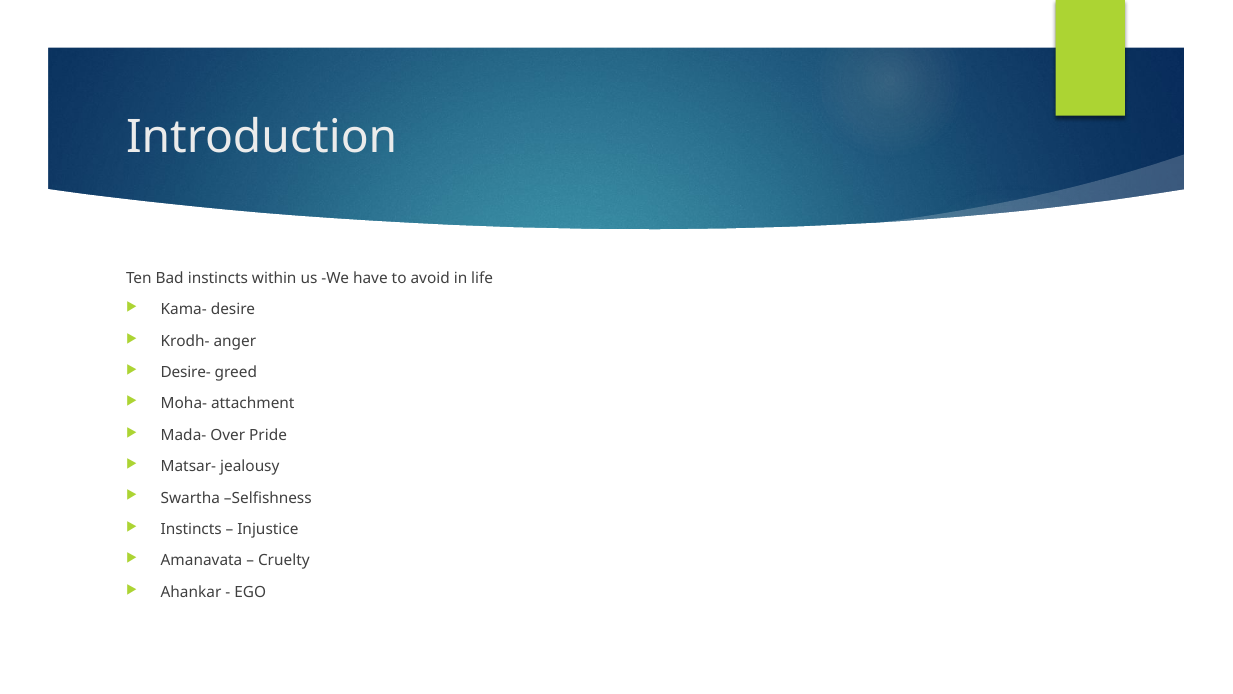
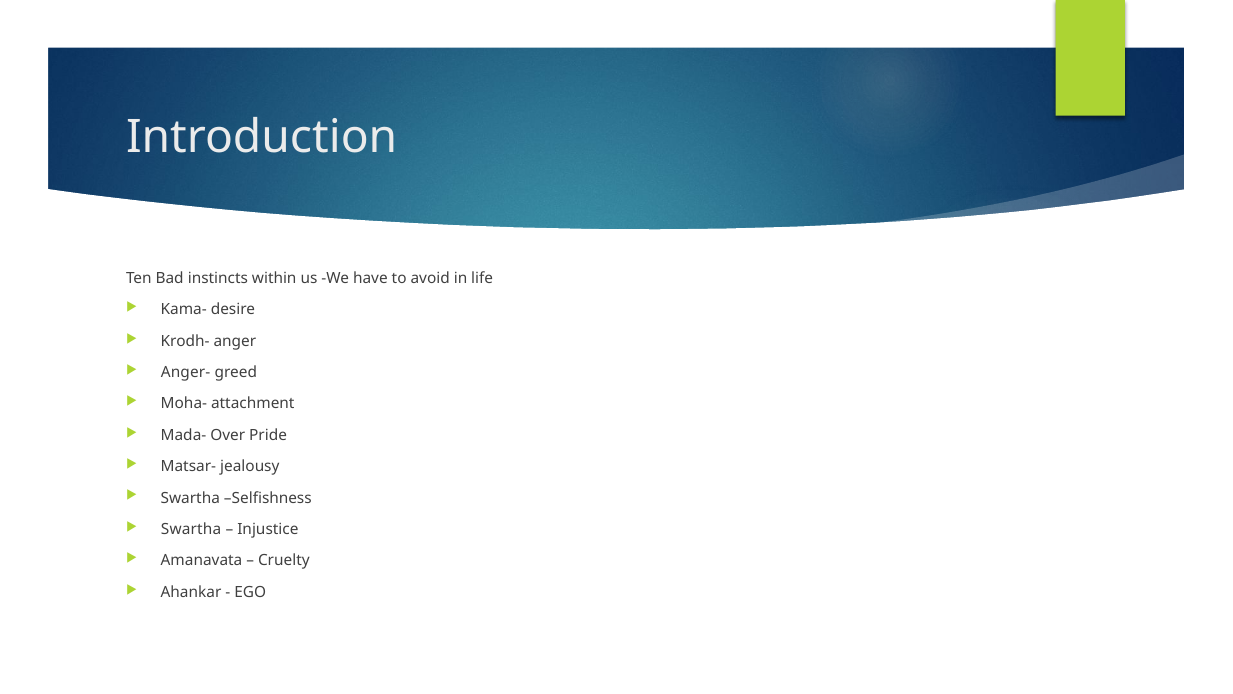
Desire-: Desire- -> Anger- (186, 372)
Instincts: Instincts -> Swartha (191, 529)
